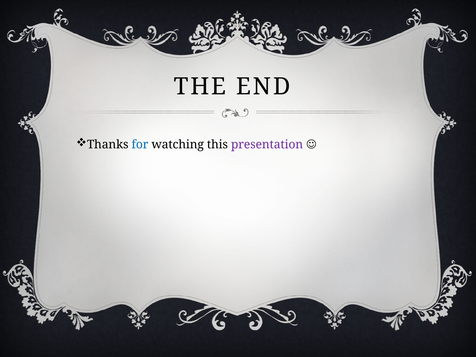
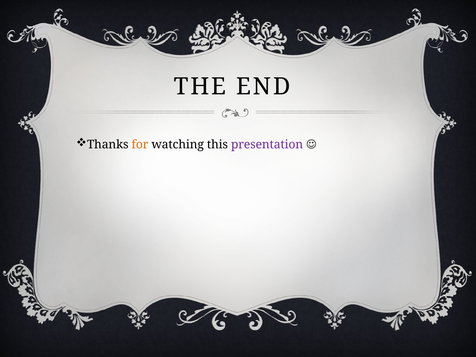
for colour: blue -> orange (140, 144)
